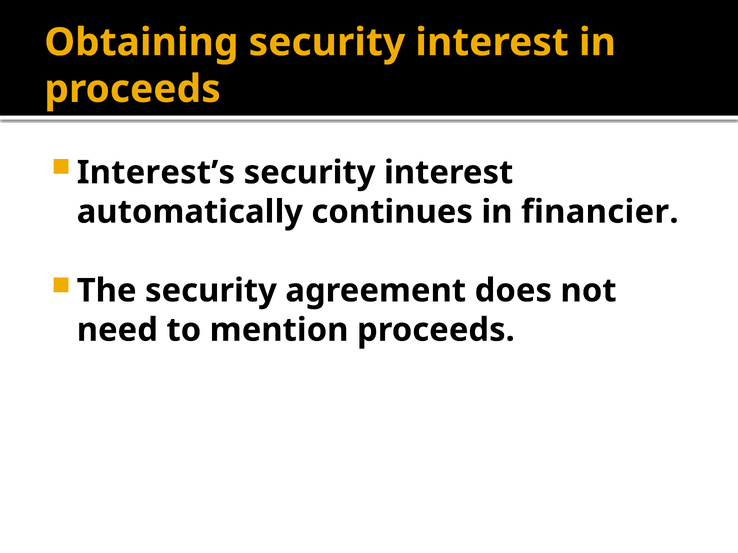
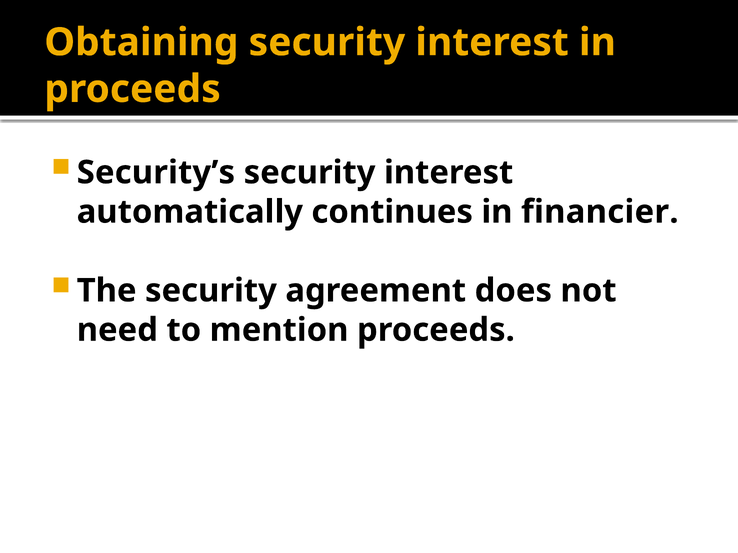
Interest’s: Interest’s -> Security’s (156, 173)
